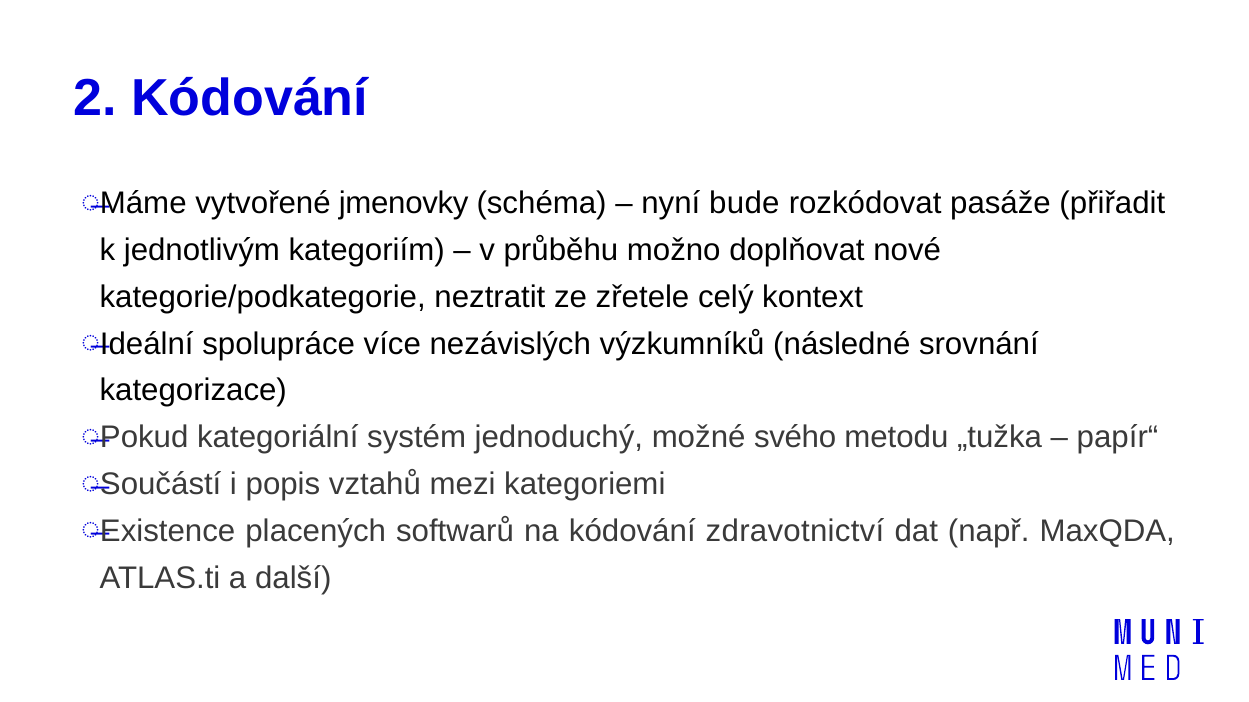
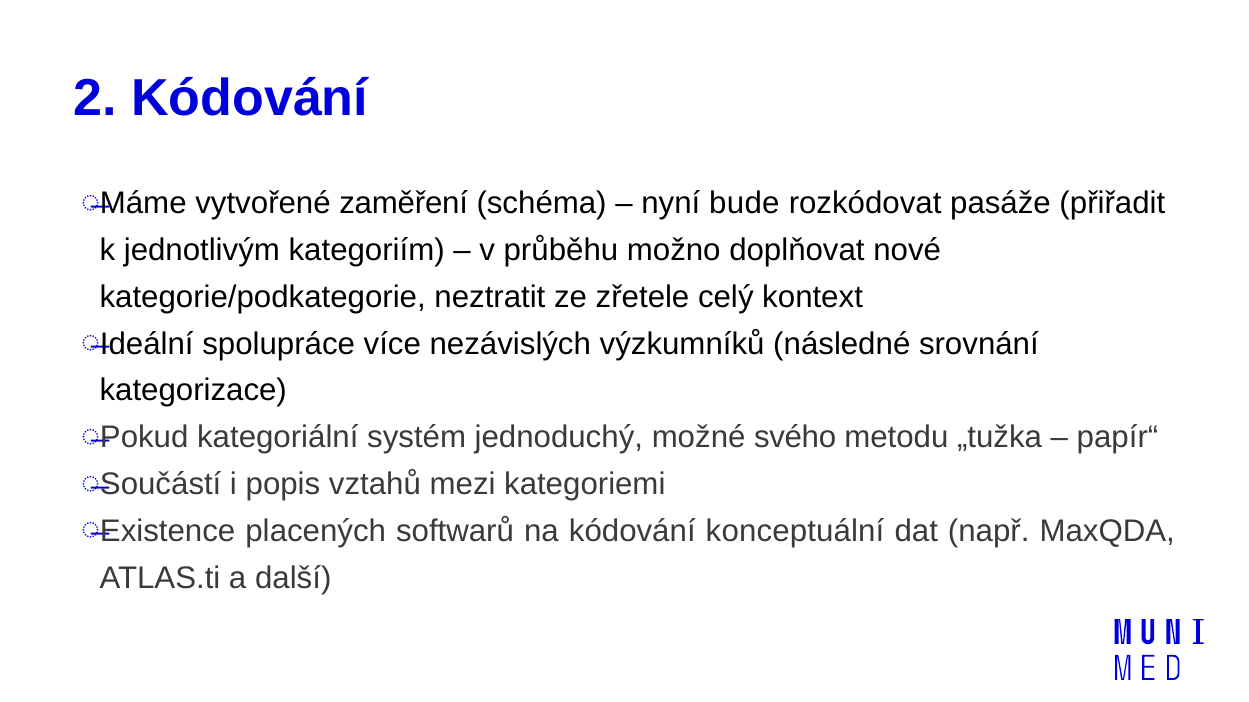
jmenovky: jmenovky -> zaměření (404, 204)
zdravotnictví: zdravotnictví -> konceptuální (795, 531)
